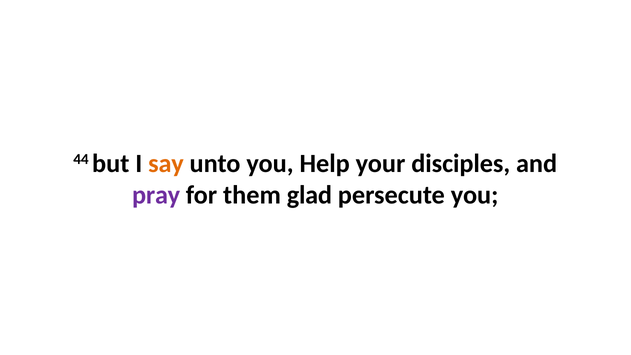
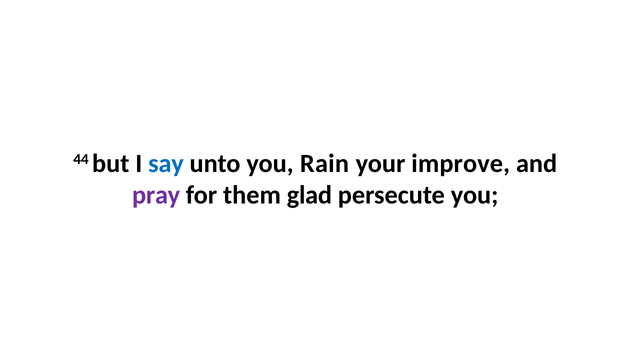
say colour: orange -> blue (166, 164)
Help: Help -> Rain (325, 164)
disciples: disciples -> improve (461, 164)
